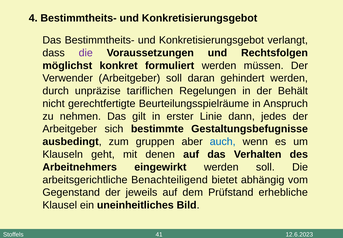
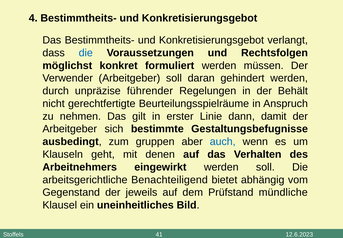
die colour: purple -> blue (86, 53)
tariflichen: tariflichen -> führender (150, 91)
jedes: jedes -> damit (274, 116)
erhebliche: erhebliche -> mündliche (283, 192)
